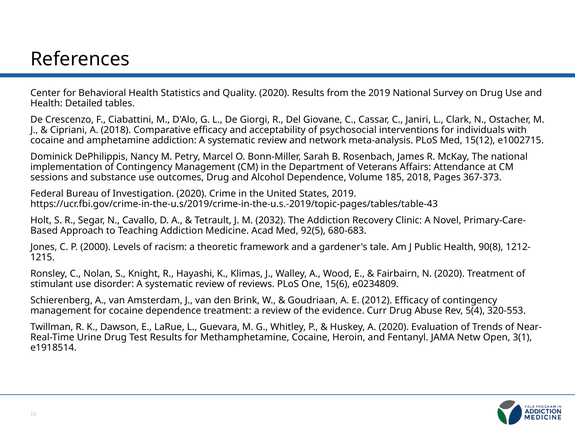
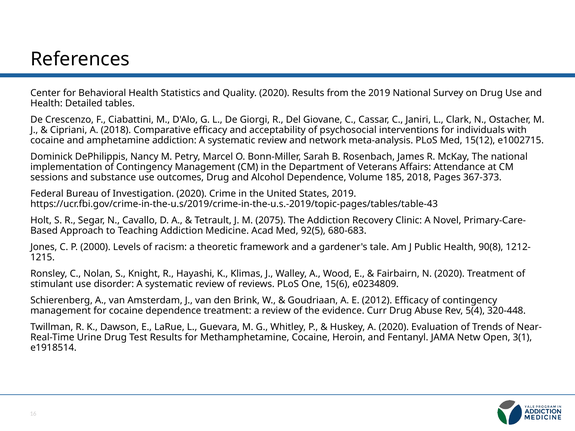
2032: 2032 -> 2075 (271, 220)
320-553: 320-553 -> 320-448 (507, 311)
